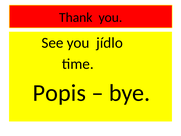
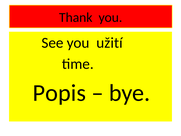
jídlo: jídlo -> užití (110, 43)
